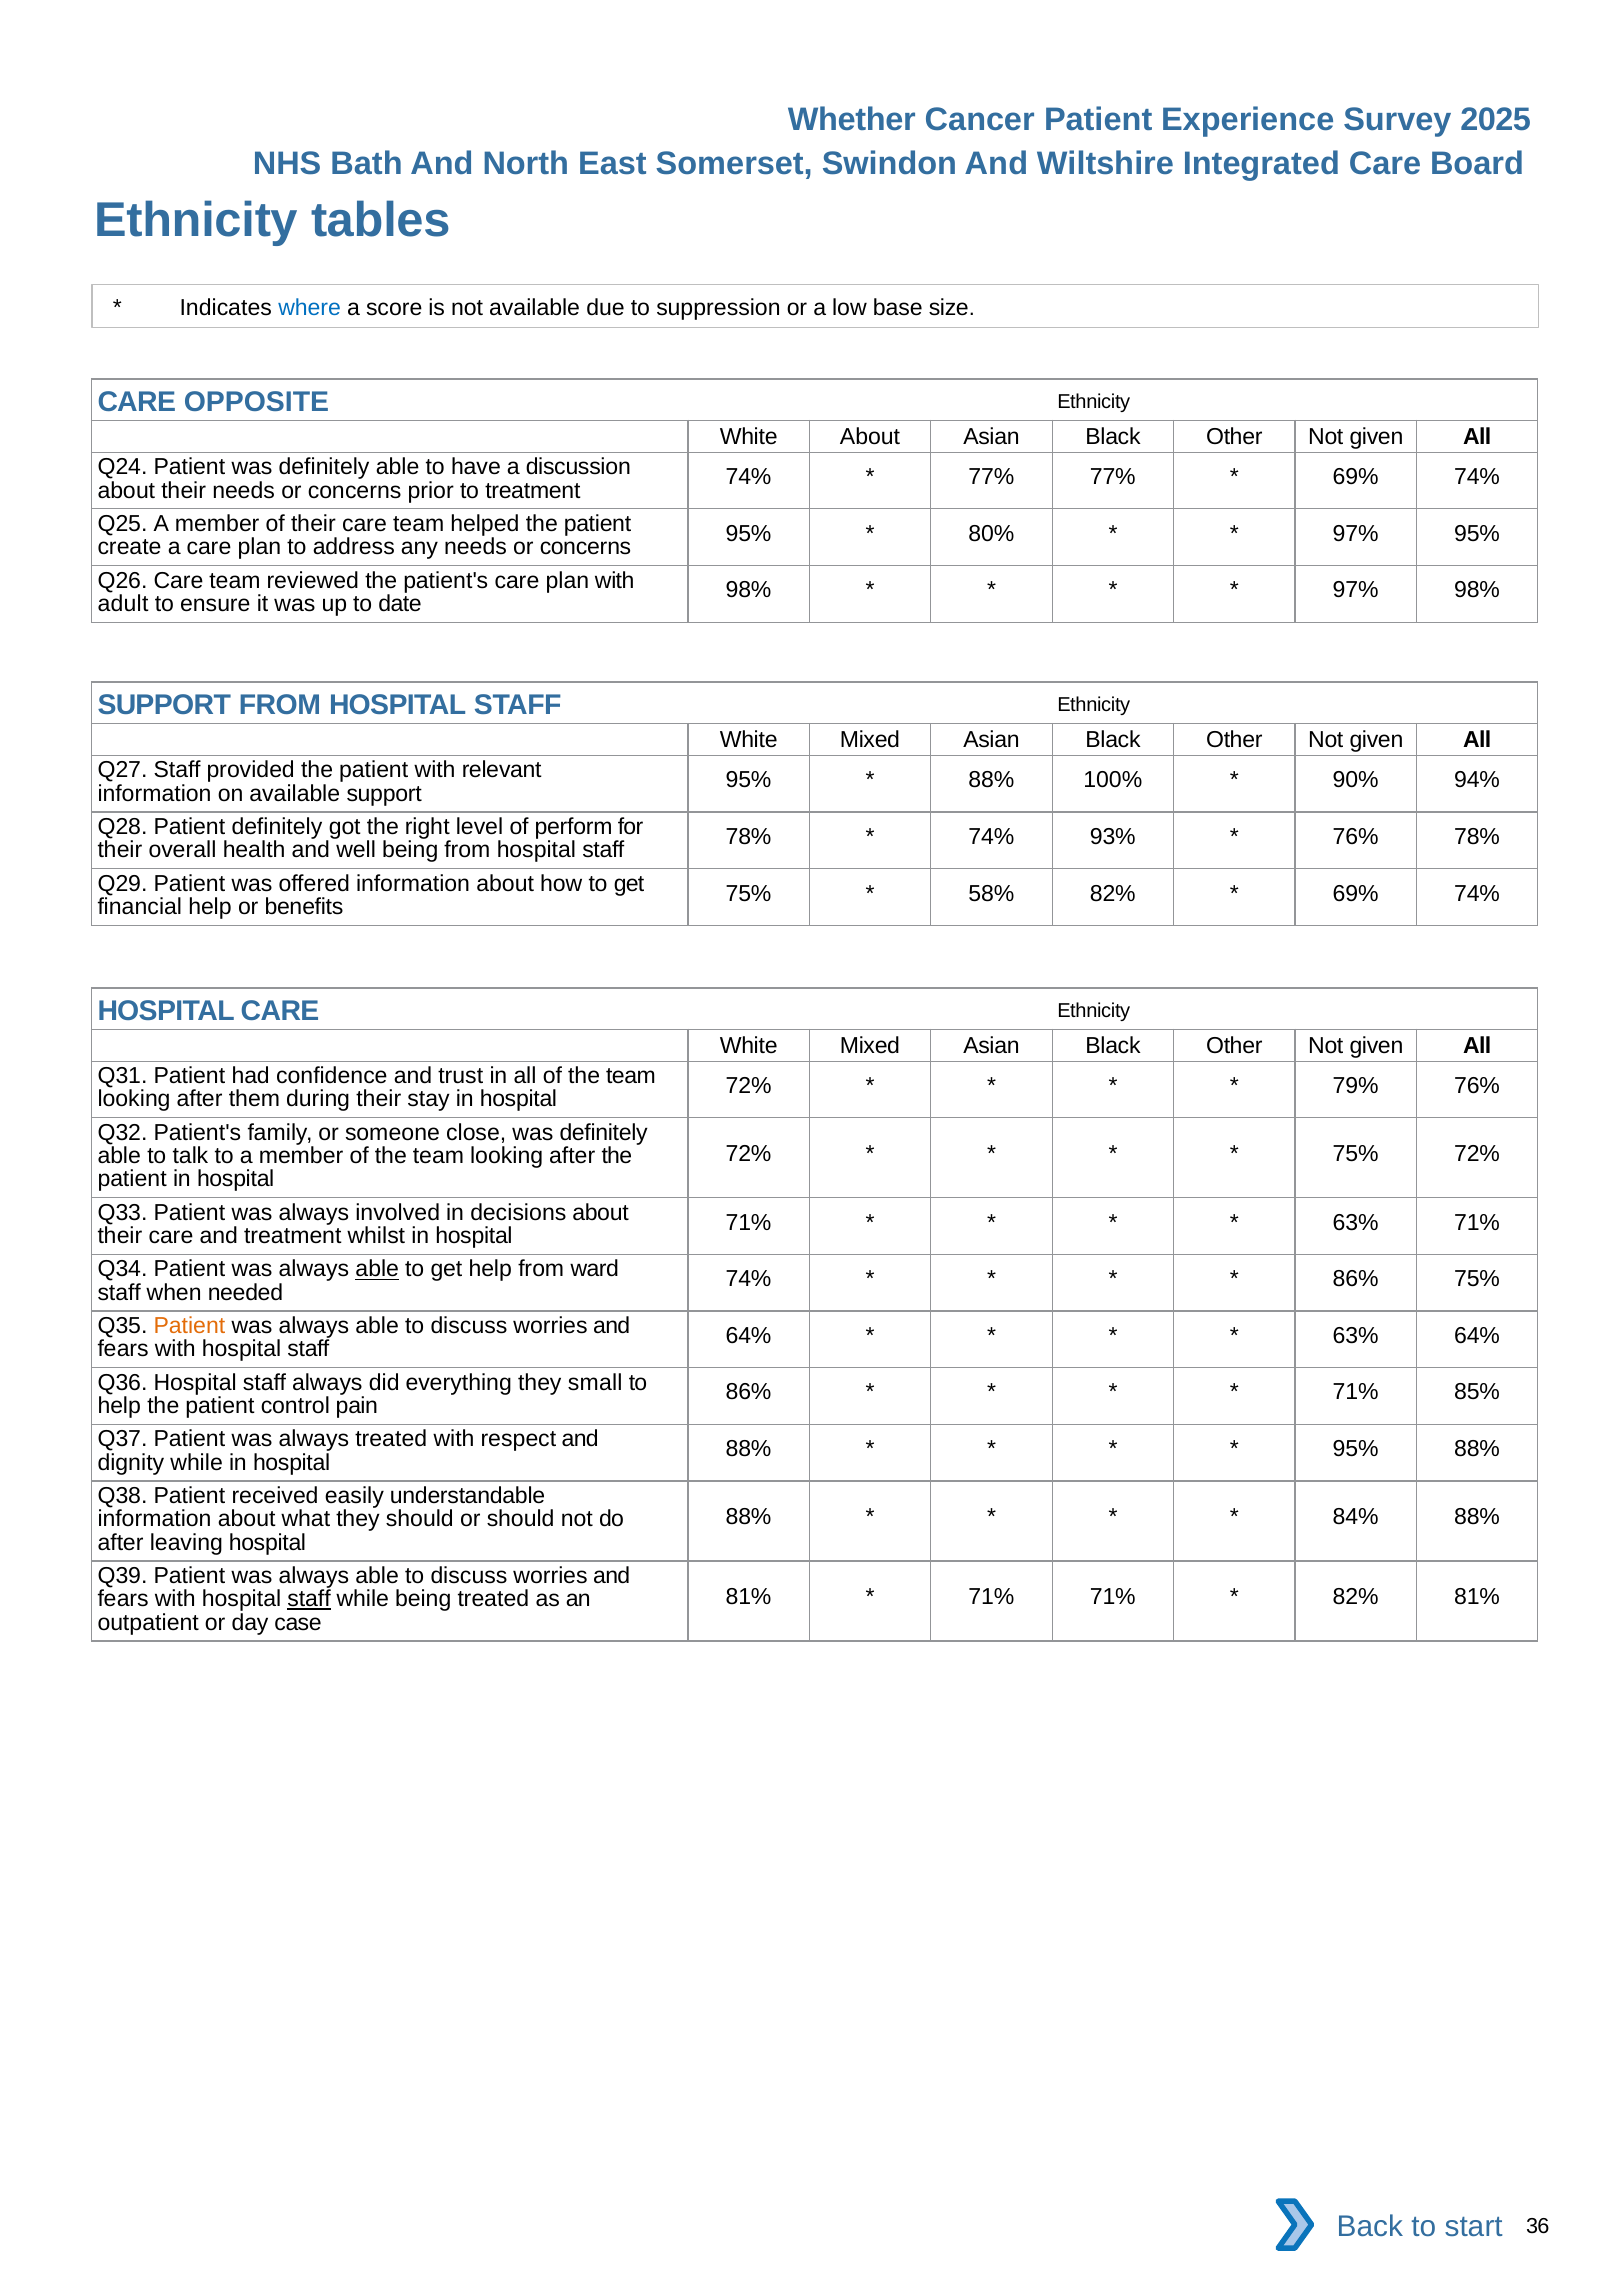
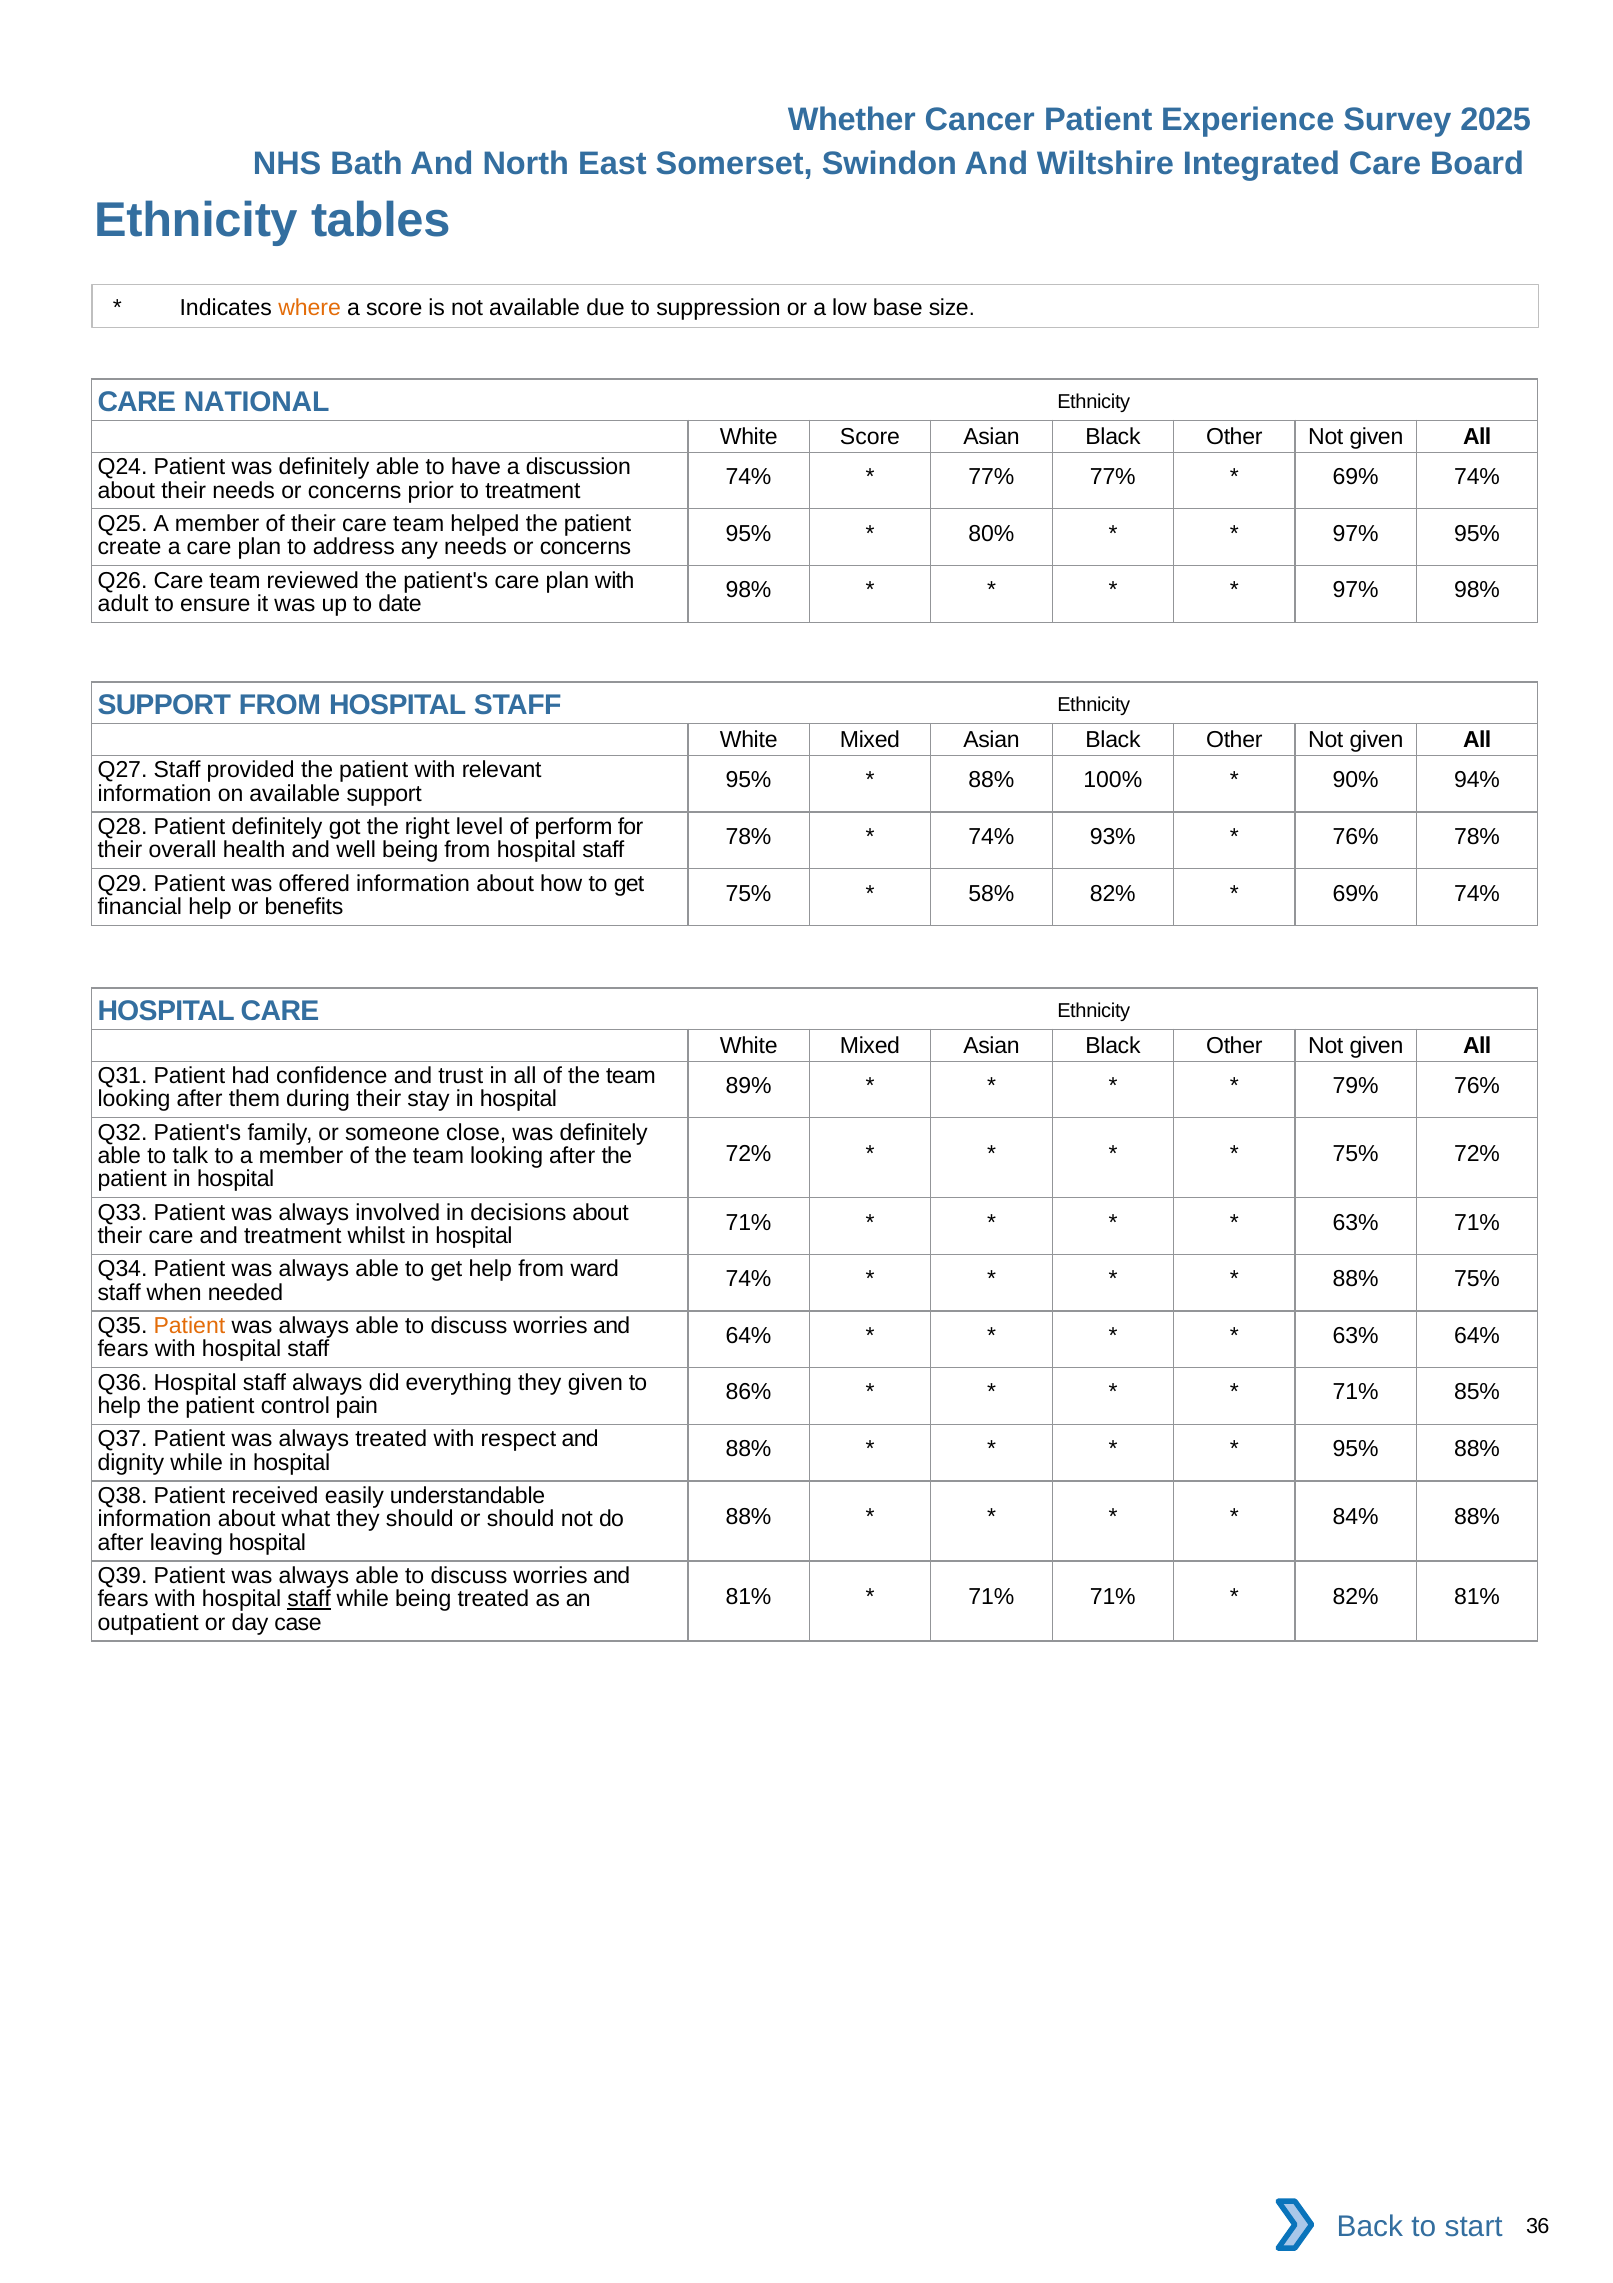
where colour: blue -> orange (310, 308)
OPPOSITE: OPPOSITE -> NATIONAL (257, 402)
White About: About -> Score (870, 437)
72%: 72% -> 89% (749, 1086)
able underline: present -> none (377, 1269)
86%: 86% -> 88% (1356, 1279)
they small: small -> given (595, 1382)
